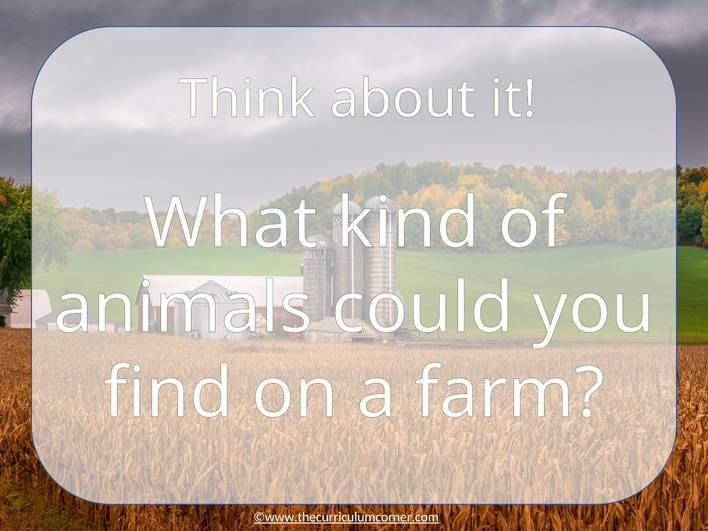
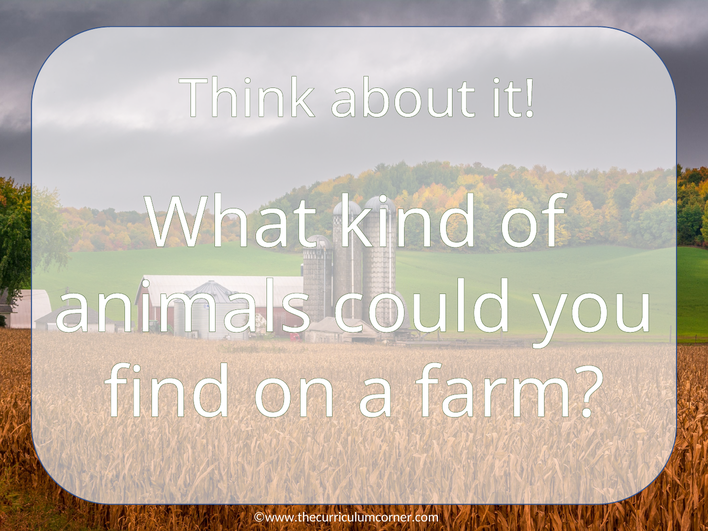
©www.thecurriculumcorner.com underline: present -> none (346, 517)
